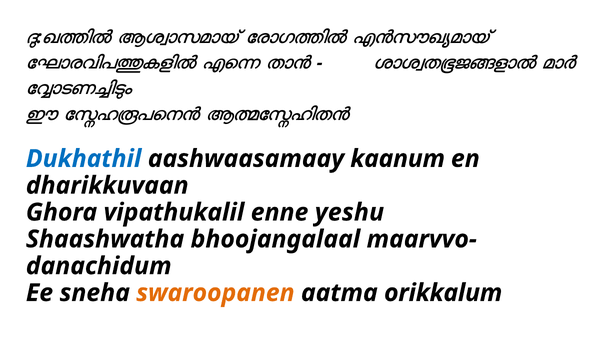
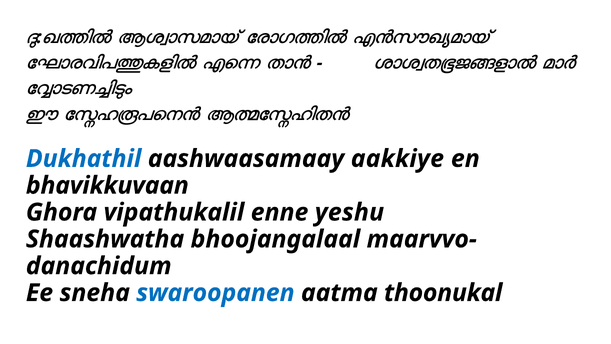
kaanum: kaanum -> aakkiye (397, 159)
dharikkuvaan: dharikkuvaan -> bhavikkuvaan (107, 185)
swaroopanen colour: orange -> blue (215, 293)
orikkalum: orikkalum -> thoonukal (443, 293)
